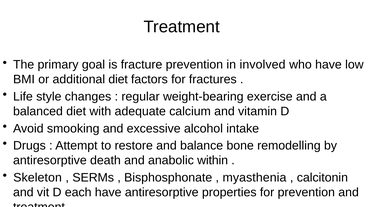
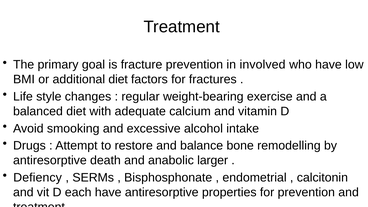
within: within -> larger (213, 160)
Skeleton: Skeleton -> Defiency (38, 178)
myasthenia: myasthenia -> endometrial (255, 178)
